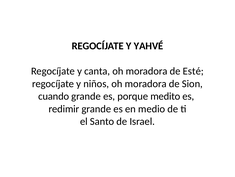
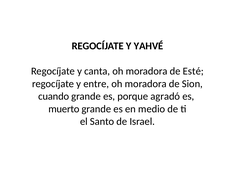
niños: niños -> entre (96, 83)
medito: medito -> agradó (165, 96)
redimir: redimir -> muerto (64, 108)
